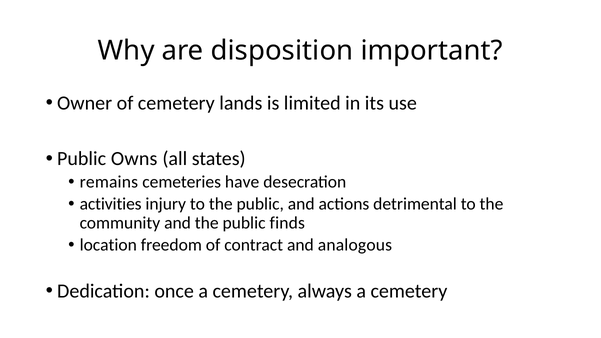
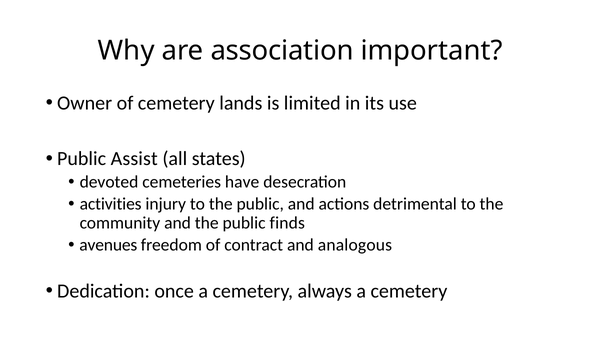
disposition: disposition -> association (282, 50)
Owns: Owns -> Assist (134, 159)
remains: remains -> devoted (109, 182)
location: location -> avenues (108, 245)
